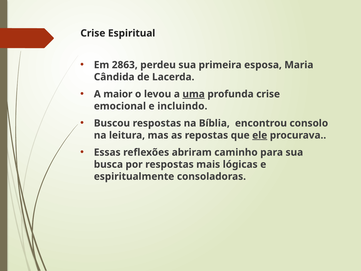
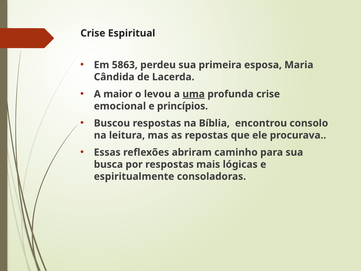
2863: 2863 -> 5863 (125, 65)
incluindo: incluindo -> princípios (182, 106)
ele underline: present -> none (260, 135)
